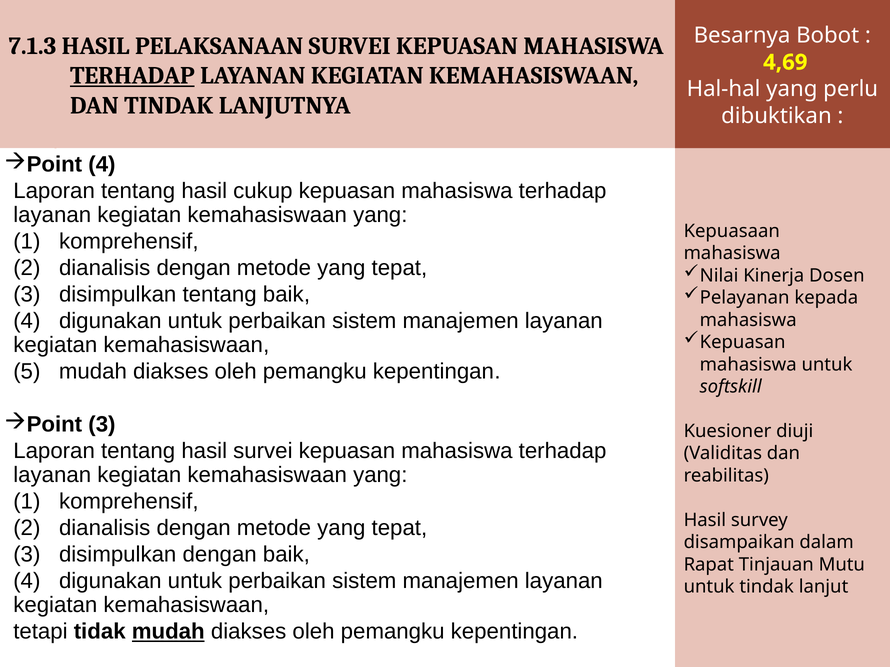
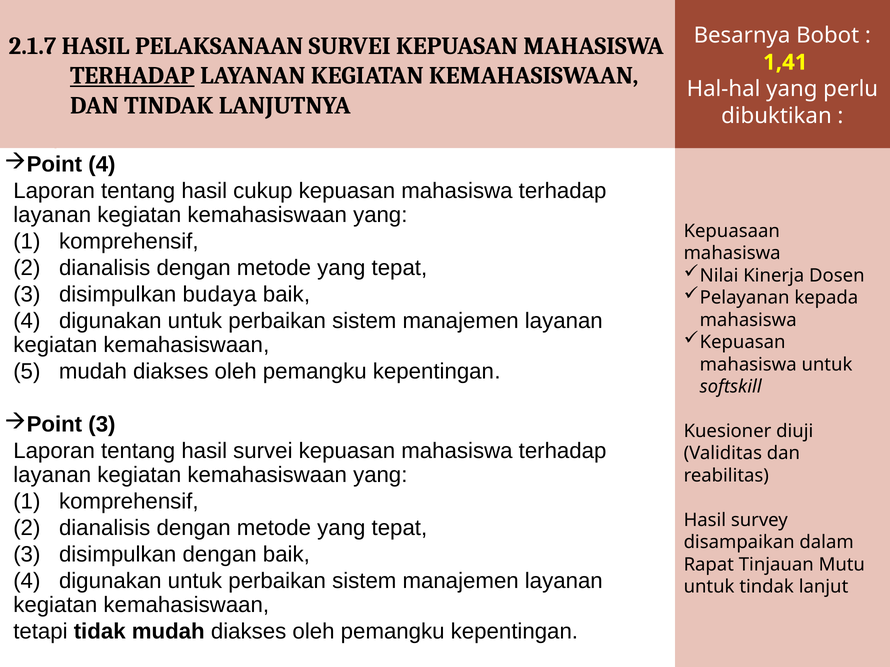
7.1.3: 7.1.3 -> 2.1.7 (32, 46)
4,69: 4,69 -> 1,41 (785, 62)
disimpulkan tentang: tentang -> budaya (220, 295)
mudah underline: present -> none (168, 632)
